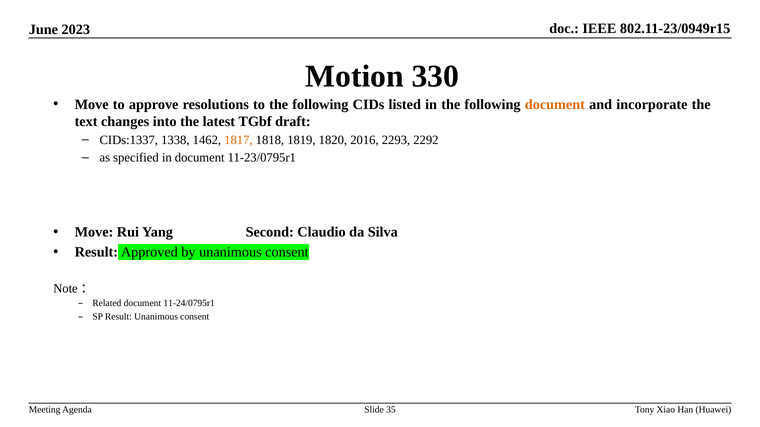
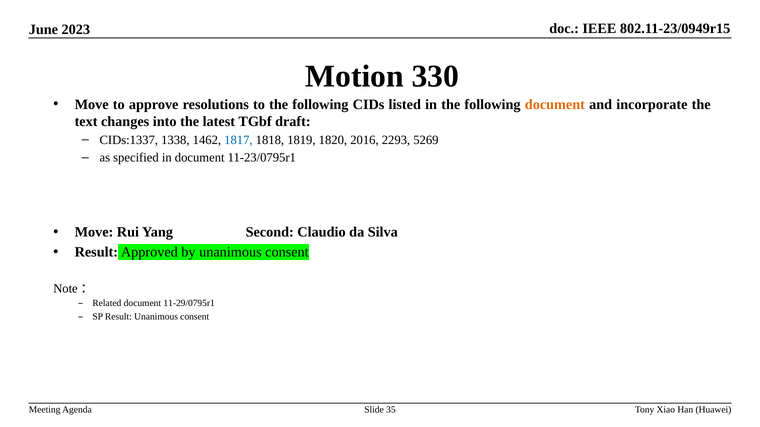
1817 colour: orange -> blue (238, 140)
2292: 2292 -> 5269 (426, 140)
11-24/0795r1: 11-24/0795r1 -> 11-29/0795r1 (189, 304)
